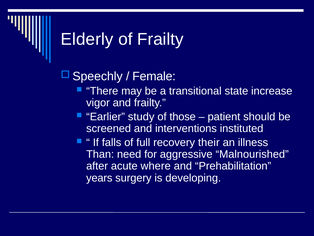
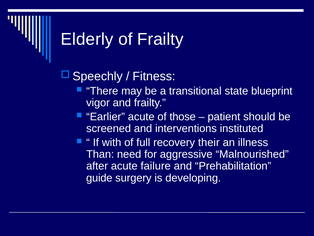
Female: Female -> Fitness (154, 76)
increase: increase -> blueprint (272, 91)
Earlier study: study -> acute (141, 117)
falls: falls -> with (112, 142)
where: where -> failure (156, 166)
years: years -> guide (99, 178)
